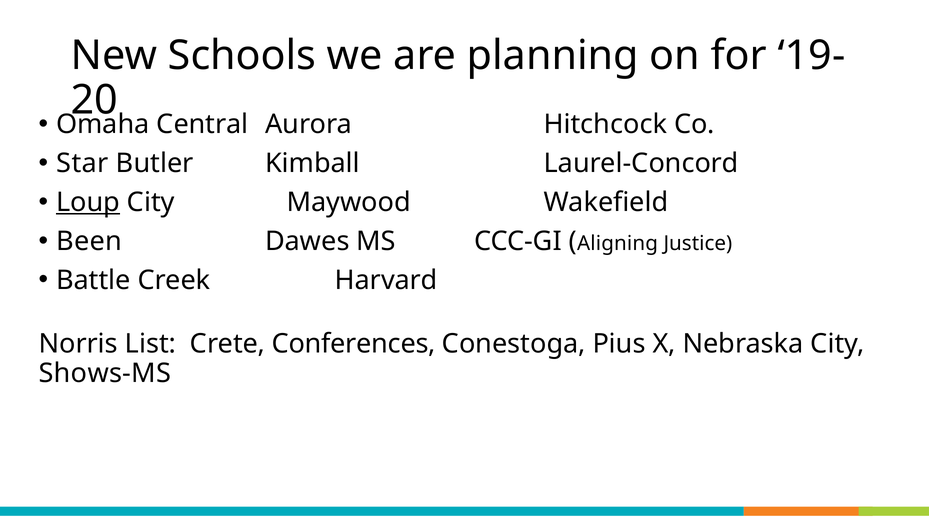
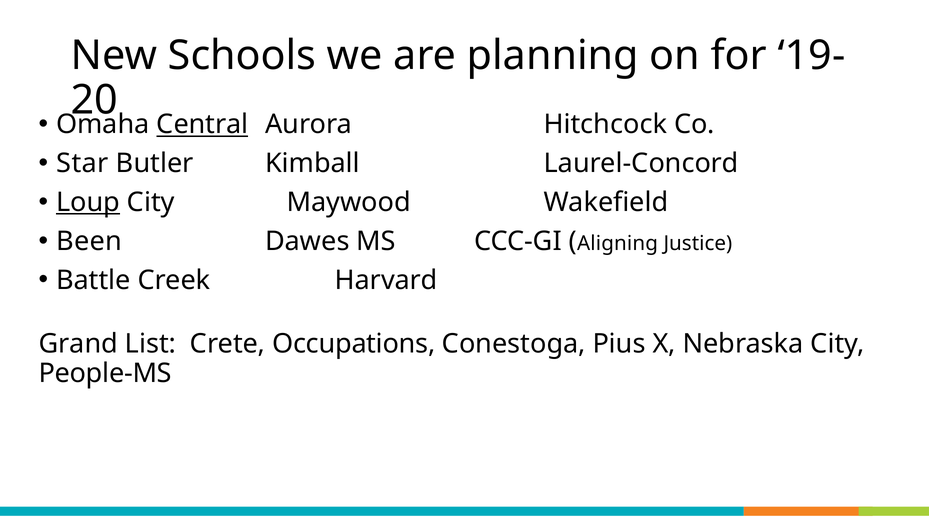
Central underline: none -> present (202, 125)
Norris: Norris -> Grand (78, 344)
Conferences: Conferences -> Occupations (354, 344)
Shows-MS: Shows-MS -> People-MS (105, 374)
